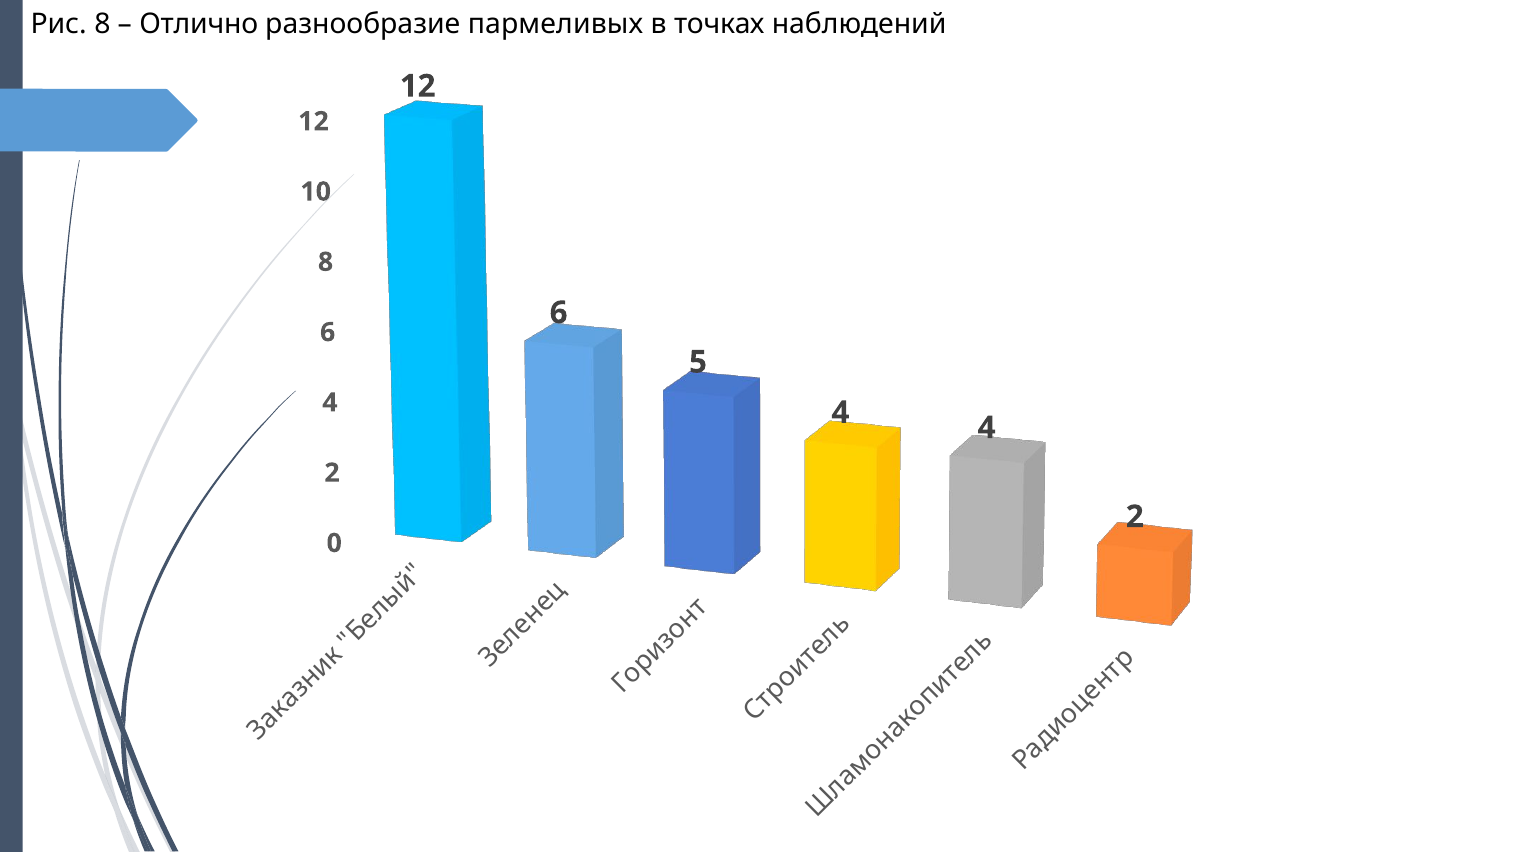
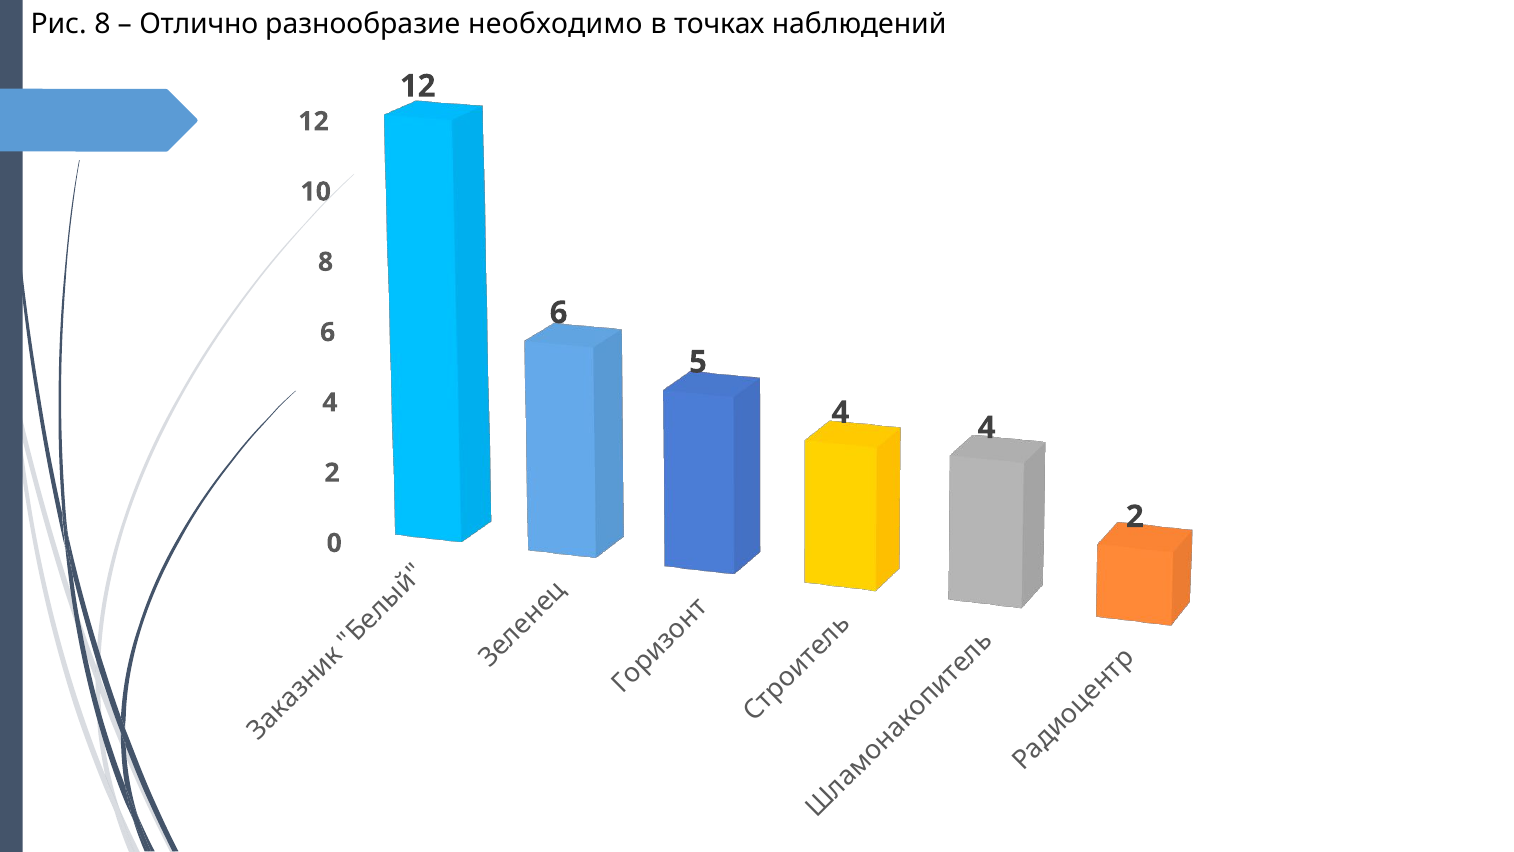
пармеливых: пармеливых -> необходимо (555, 25)
